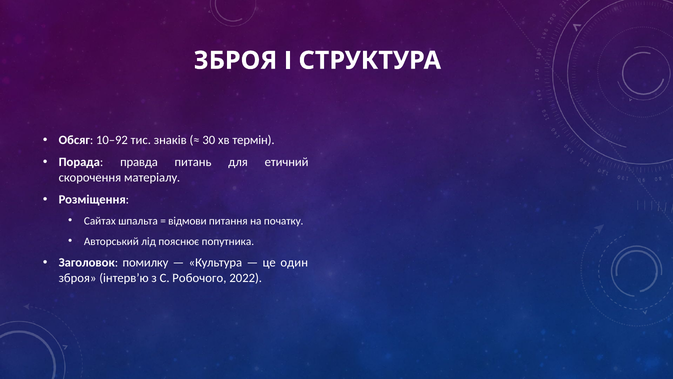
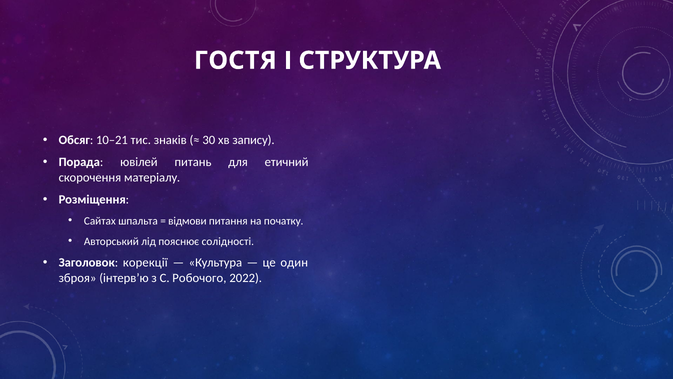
ЗБРОЯ: ЗБРОЯ -> ГОСТЯ (235, 60)
10–92: 10–92 -> 10–21 (112, 140)
термін: термін -> запису (254, 140)
правда: правда -> ювілей (139, 162)
попутника: попутника -> солідності (228, 241)
помилку: помилку -> корекції (145, 262)
